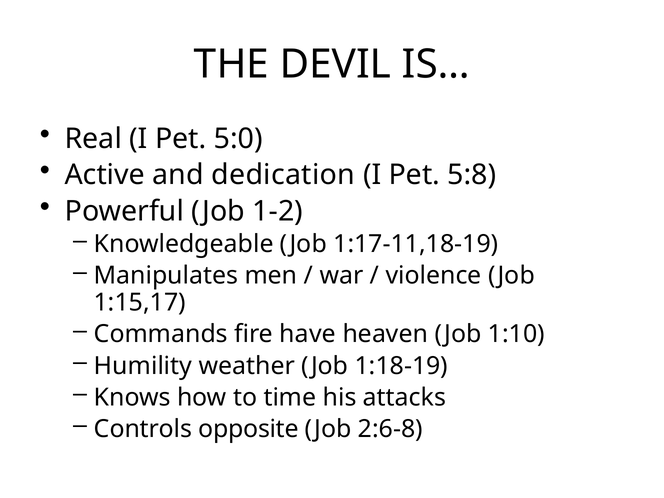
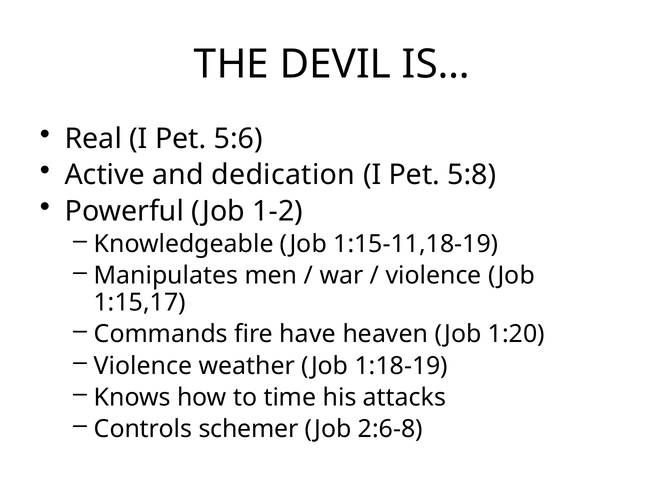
5:0: 5:0 -> 5:6 (238, 139)
1:17-11,18-19: 1:17-11,18-19 -> 1:15-11,18-19 (416, 244)
1:10: 1:10 -> 1:20 (516, 334)
Humility: Humility -> Violence (143, 366)
opposite: opposite -> schemer (249, 429)
